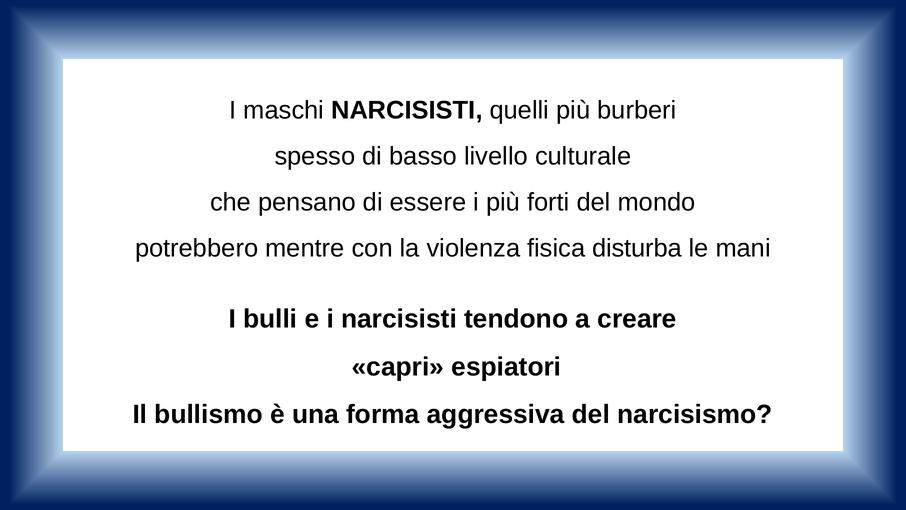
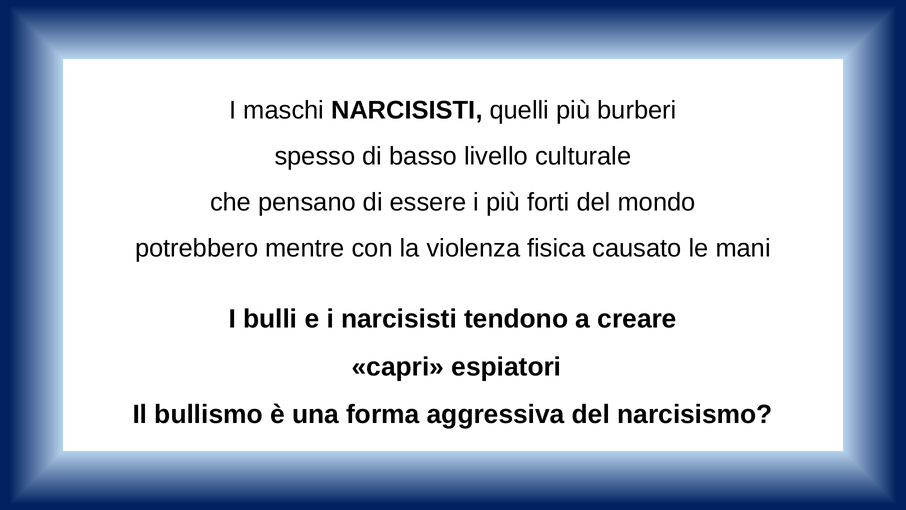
disturba: disturba -> causato (637, 248)
